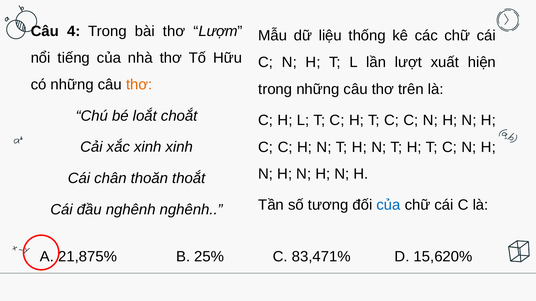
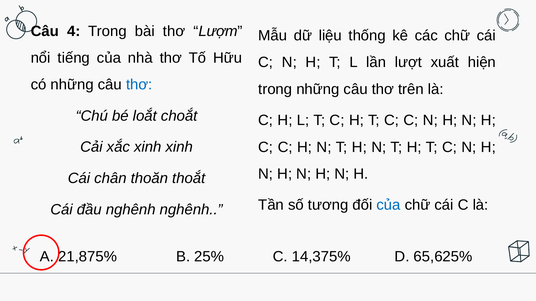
thơ colour: orange -> blue (139, 85)
83,471%: 83,471% -> 14,375% (321, 257)
15,620%: 15,620% -> 65,625% (443, 257)
